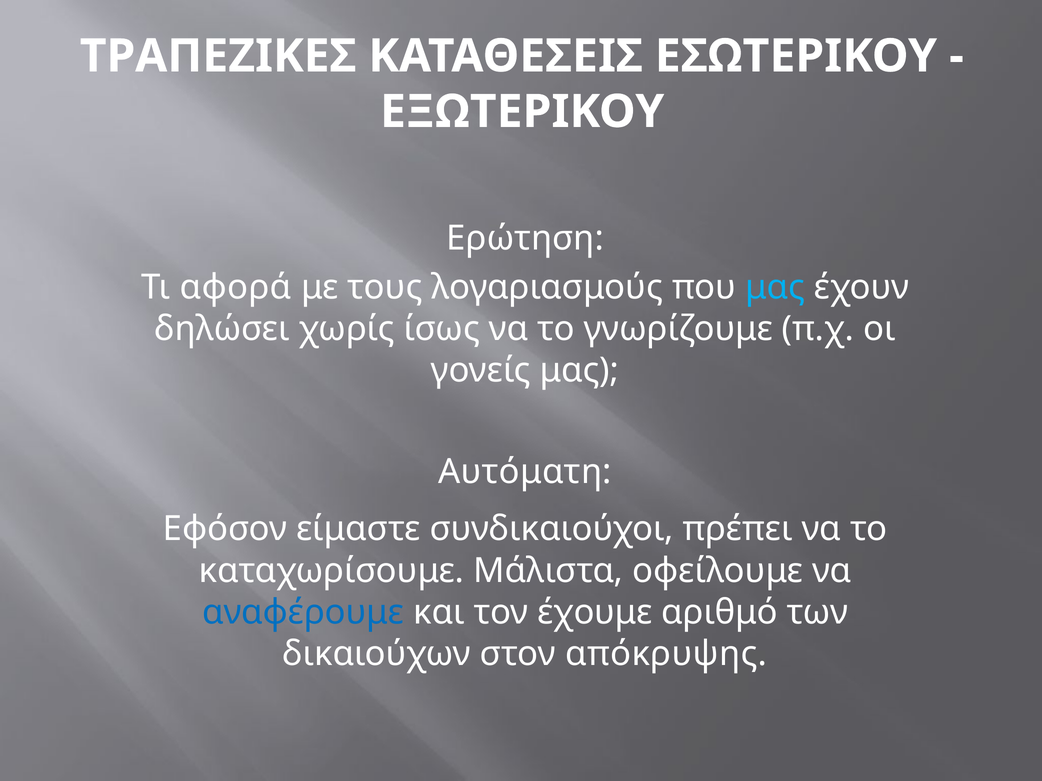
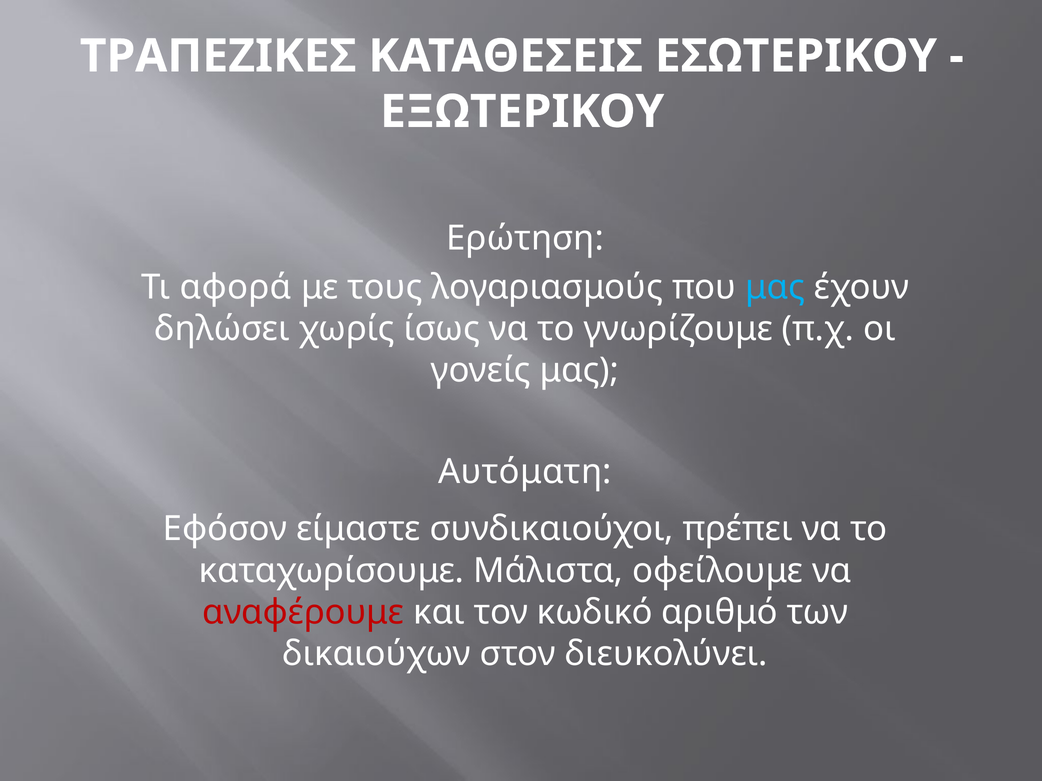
αναφέρουμε colour: blue -> red (303, 613)
έχουμε: έχουμε -> κωδικό (595, 613)
απόκρυψης: απόκρυψης -> διευκολύνει (666, 654)
